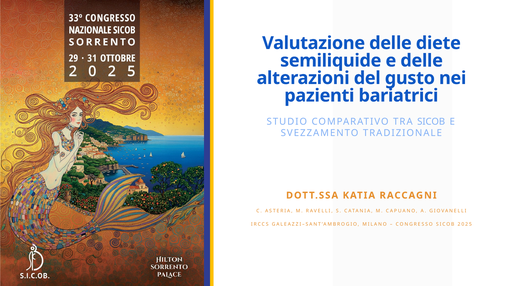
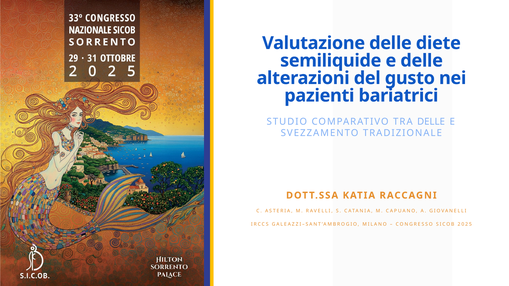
TRA SICOB: SICOB -> DELLE (431, 122)
